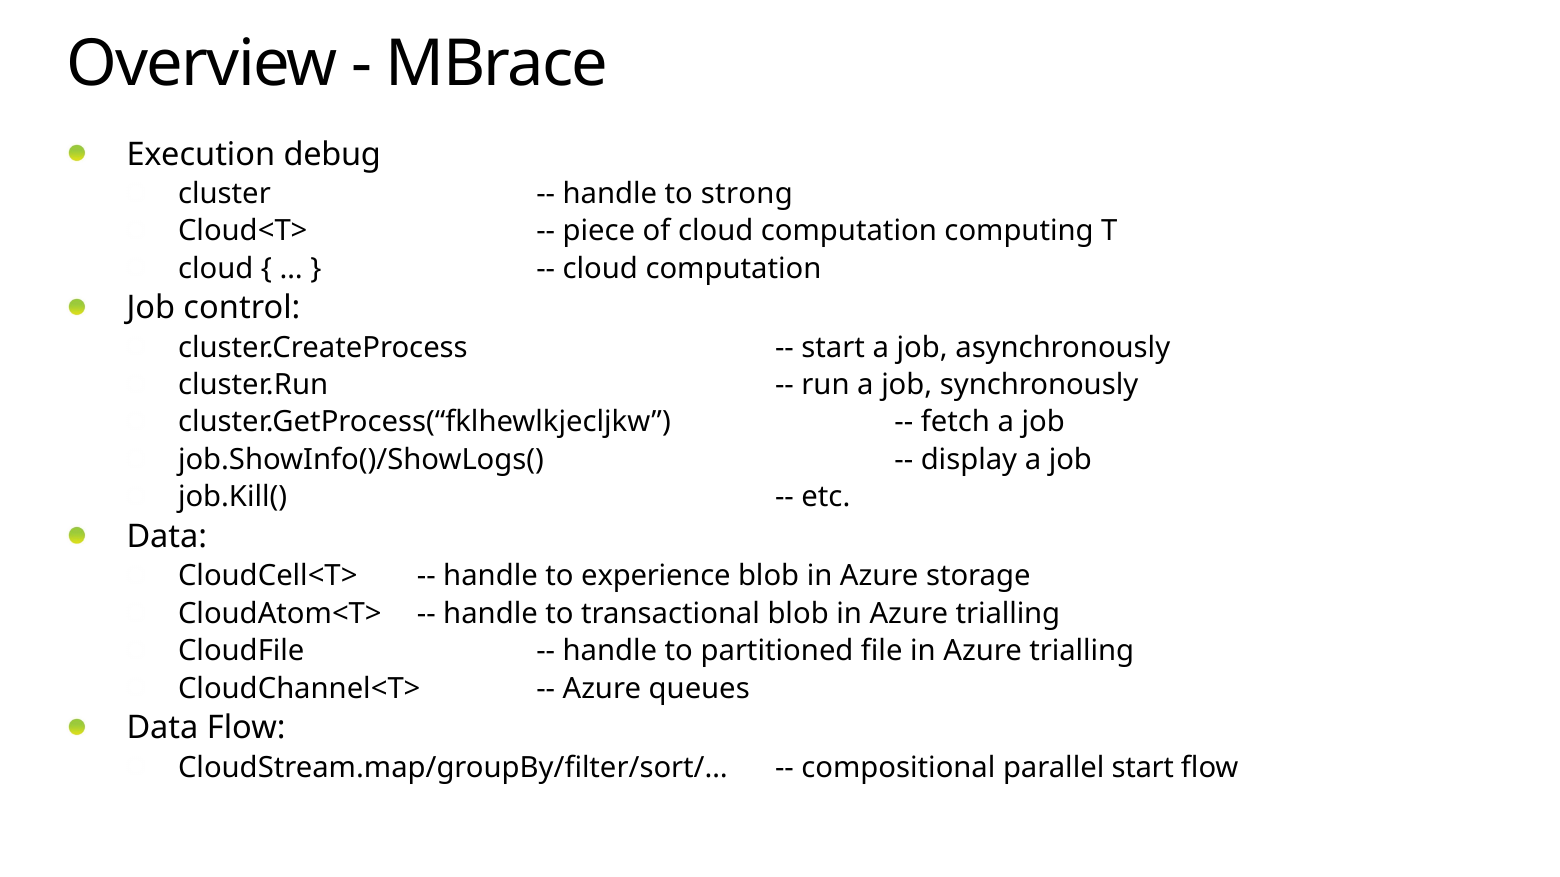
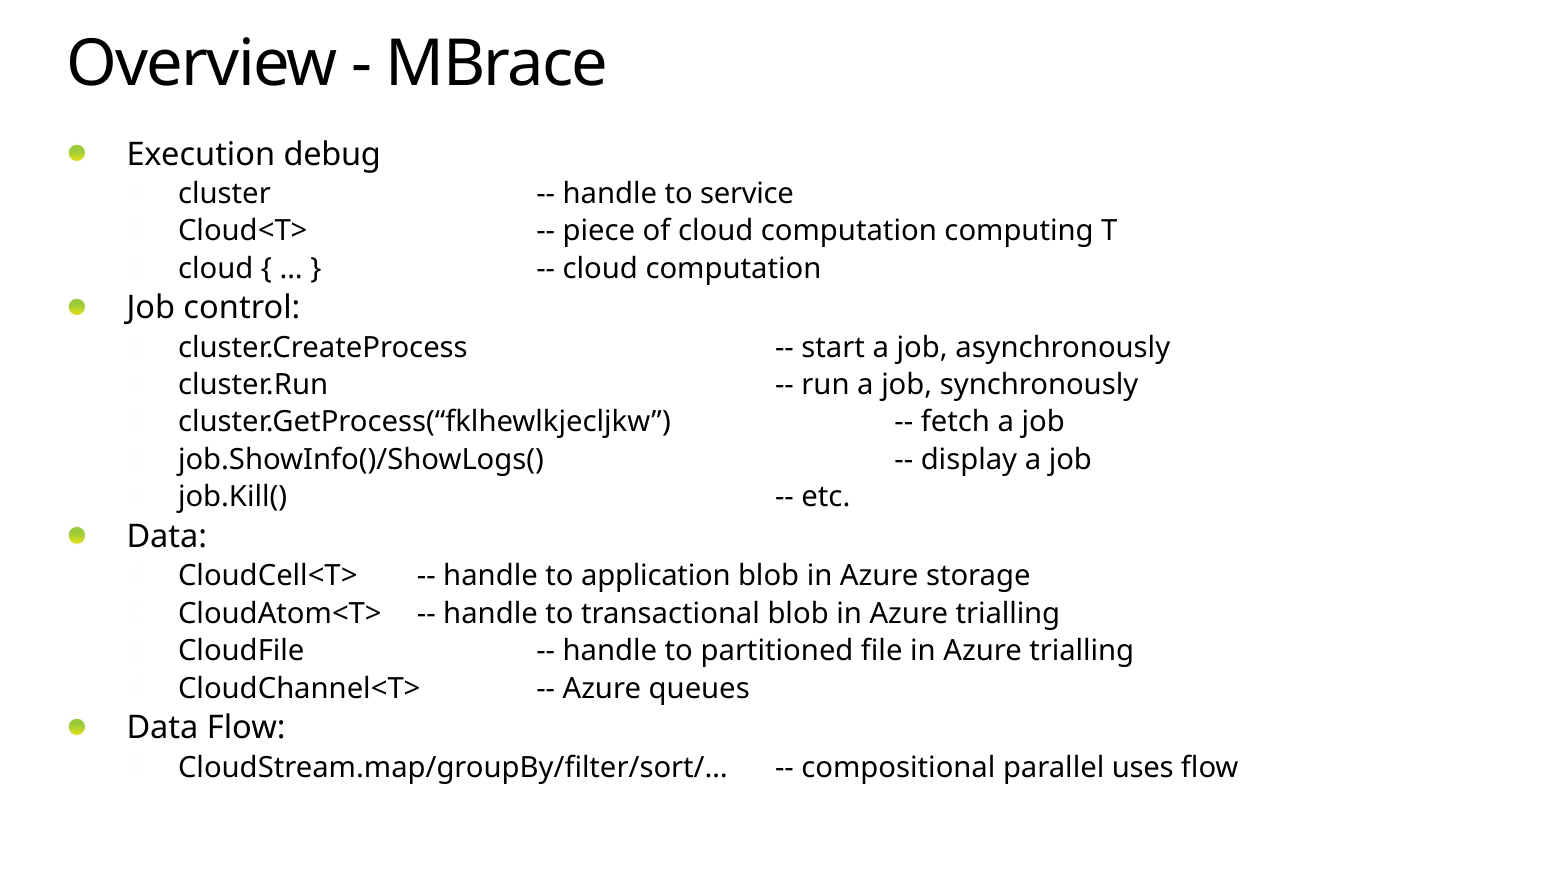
strong: strong -> service (747, 194)
experience: experience -> application (656, 576)
parallel start: start -> uses (1143, 768)
